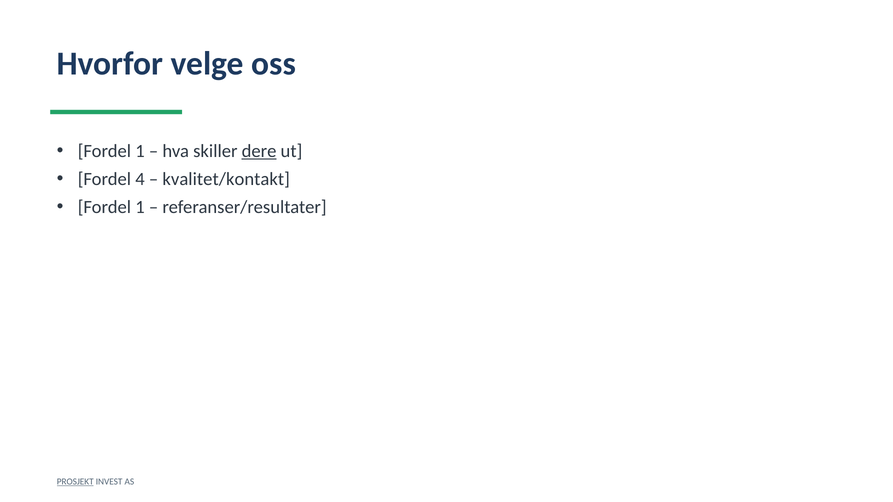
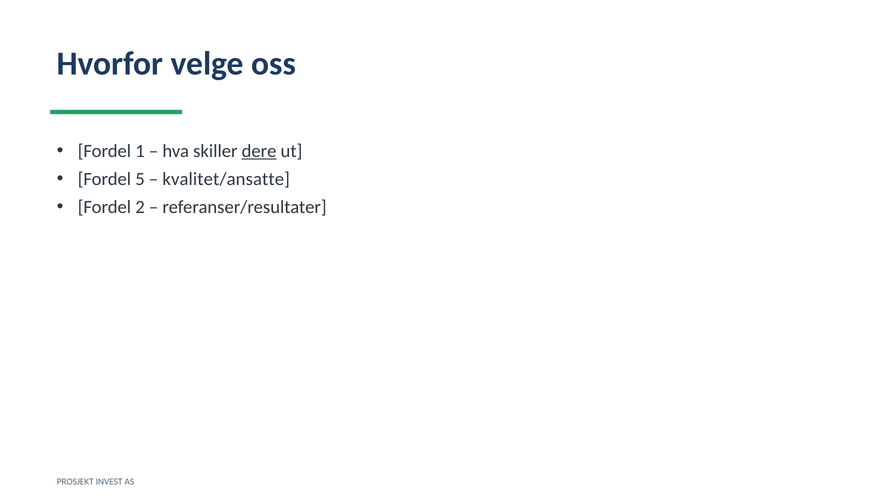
4: 4 -> 5 (140, 179)
kvalitet/kontakt: kvalitet/kontakt -> kvalitet/ansatte (226, 179)
1: 1 -> 2 (140, 207)
PROSJEKT underline: present -> none (75, 482)
